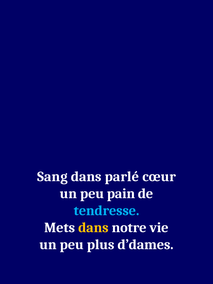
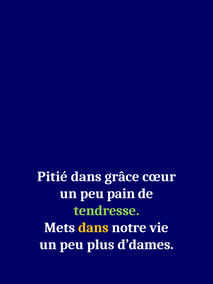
Sang: Sang -> Pitié (52, 176)
parlé: parlé -> grâce (122, 176)
tendresse colour: light blue -> light green (107, 211)
